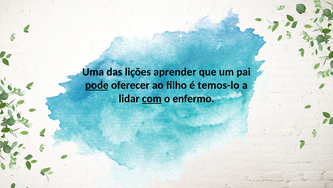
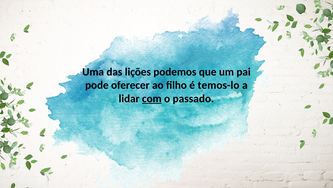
aprender: aprender -> podemos (175, 72)
pode underline: present -> none (97, 85)
enfermo: enfermo -> passado (193, 98)
